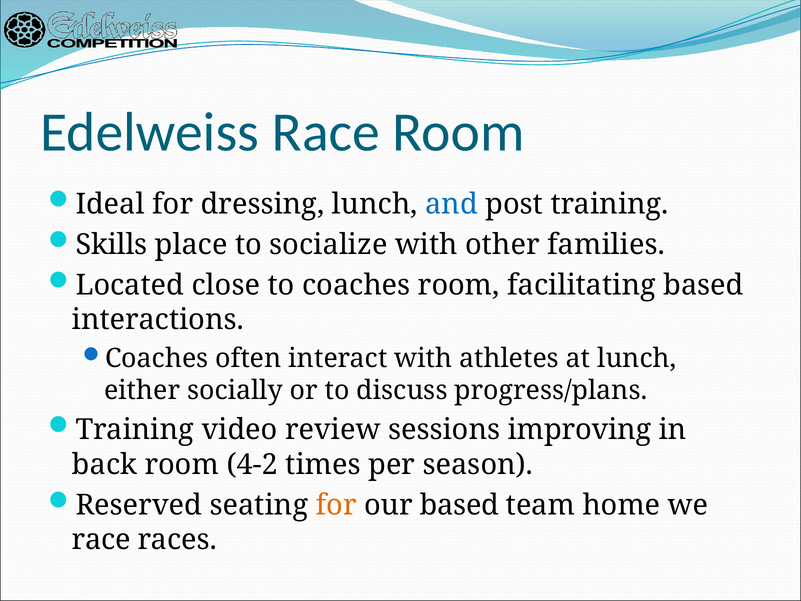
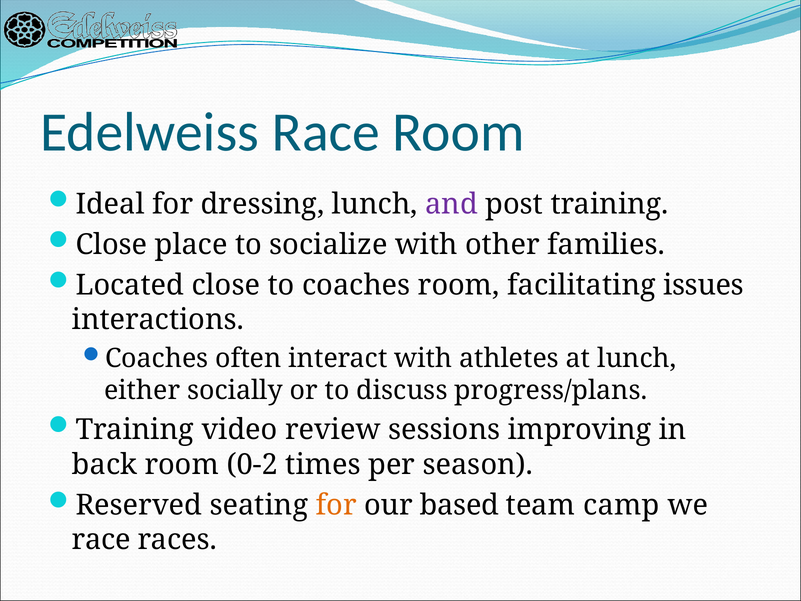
and colour: blue -> purple (452, 204)
Skills: Skills -> Close (111, 245)
facilitating based: based -> issues (704, 285)
4-2: 4-2 -> 0-2 (252, 464)
home: home -> camp (621, 505)
